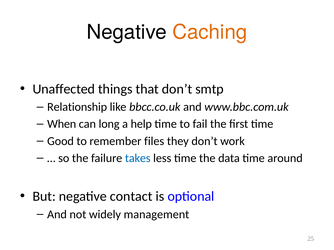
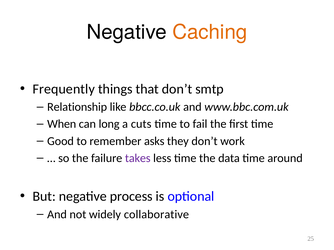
Unaffected: Unaffected -> Frequently (64, 89)
help: help -> cuts (141, 124)
files: files -> asks (154, 141)
takes colour: blue -> purple (138, 158)
contact: contact -> process (131, 197)
management: management -> collaborative (156, 215)
